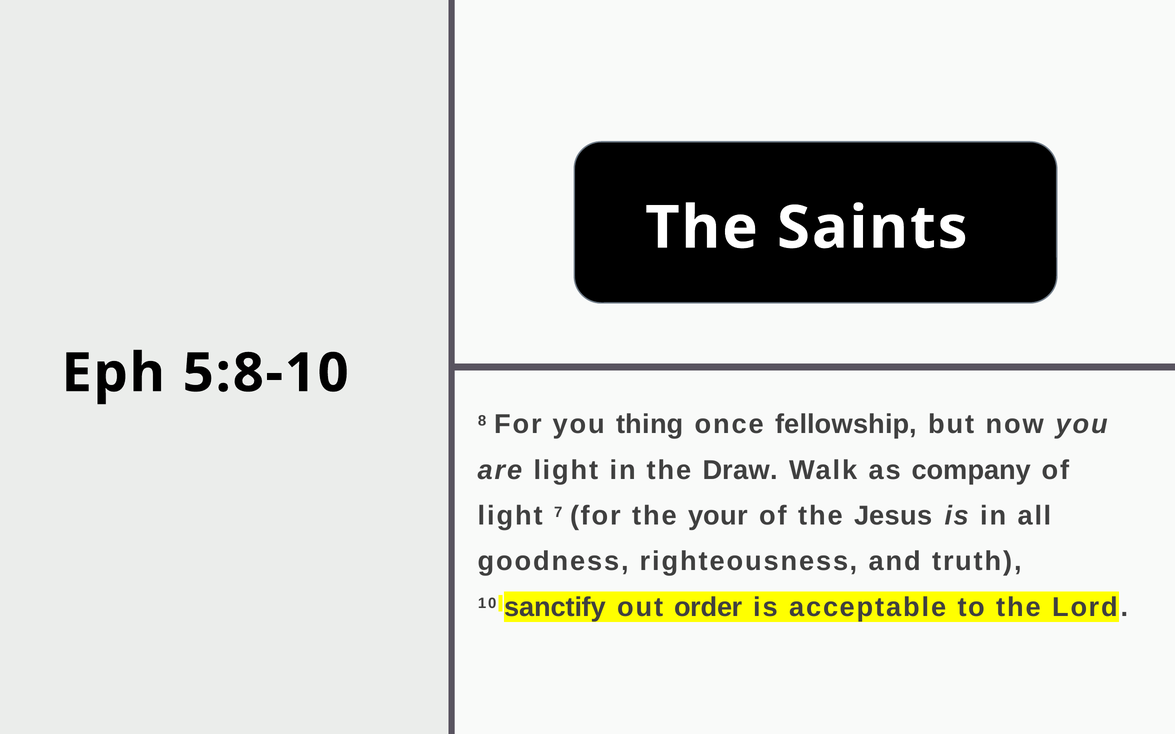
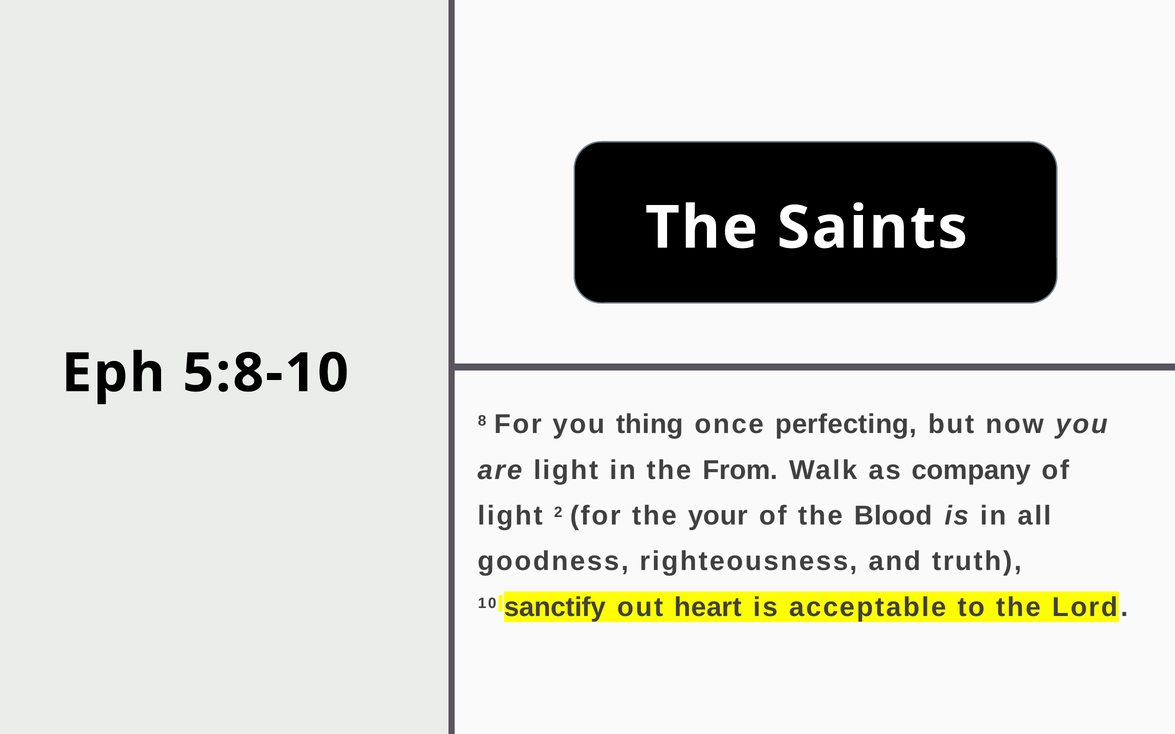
fellowship: fellowship -> perfecting (846, 425)
Draw: Draw -> From (740, 470)
7: 7 -> 2 (558, 512)
Jesus: Jesus -> Blood (893, 516)
order: order -> heart (708, 607)
